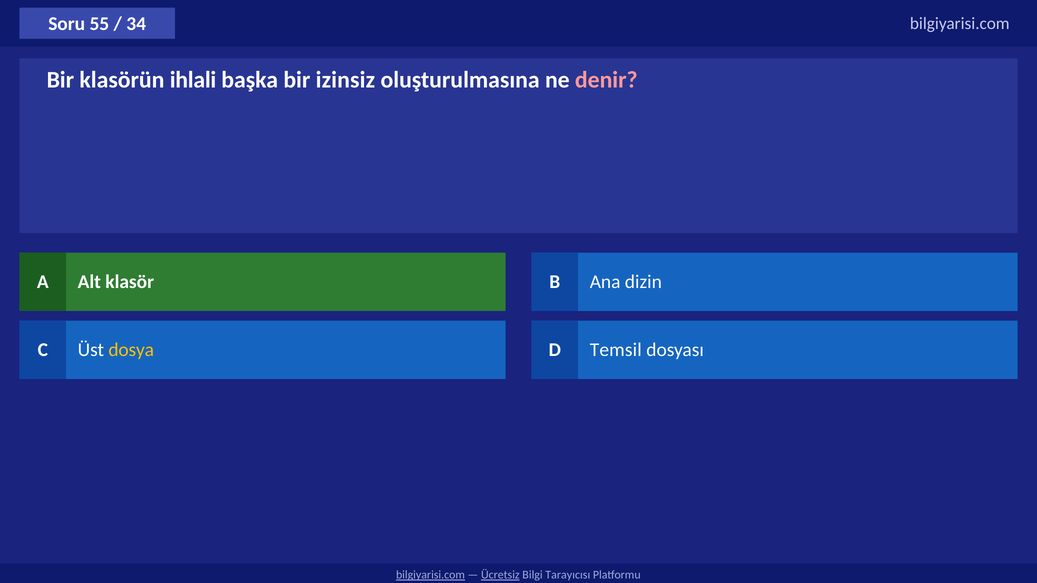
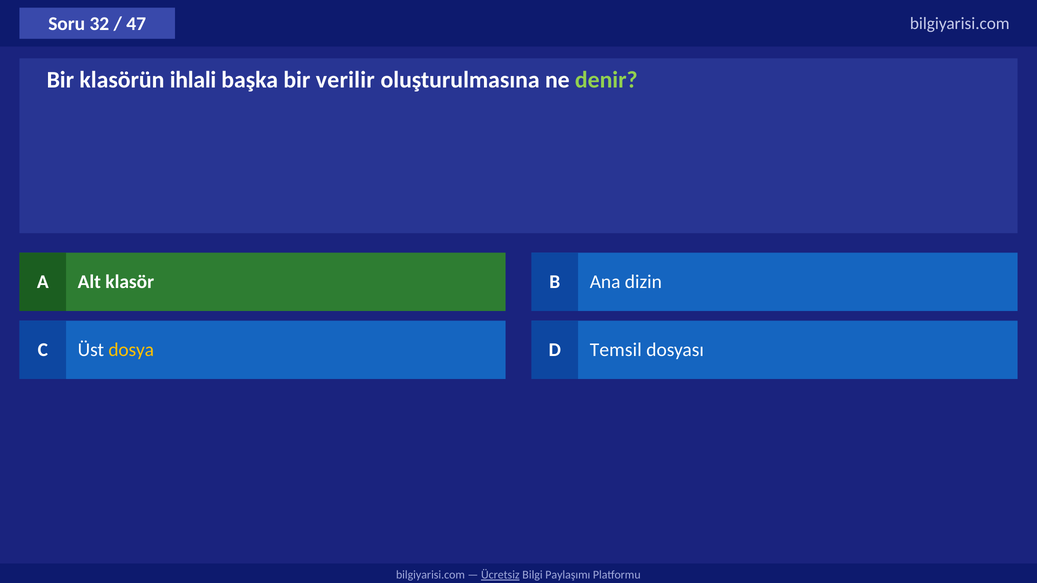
55: 55 -> 32 (99, 24)
34: 34 -> 47 (136, 24)
izinsiz: izinsiz -> verilir (345, 80)
denir colour: pink -> light green (606, 80)
bilgiyarisi.com underline: present -> none (430, 575)
Tarayıcısı: Tarayıcısı -> Paylaşımı (568, 575)
